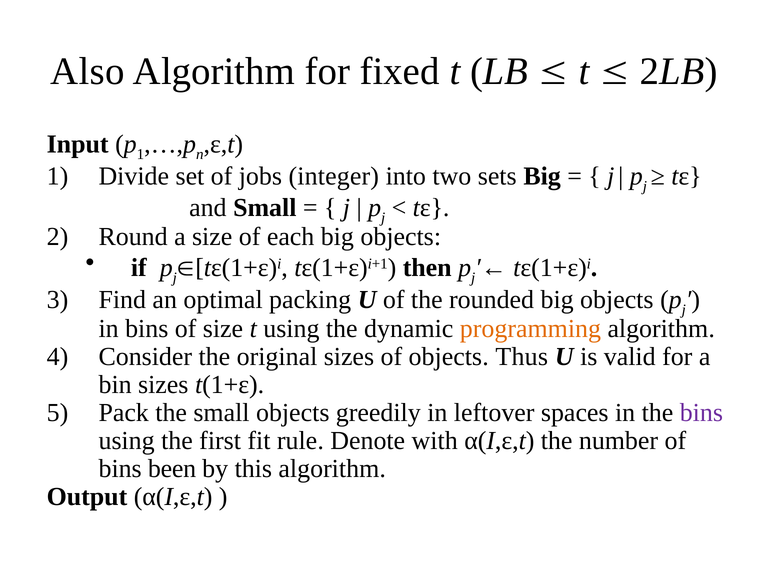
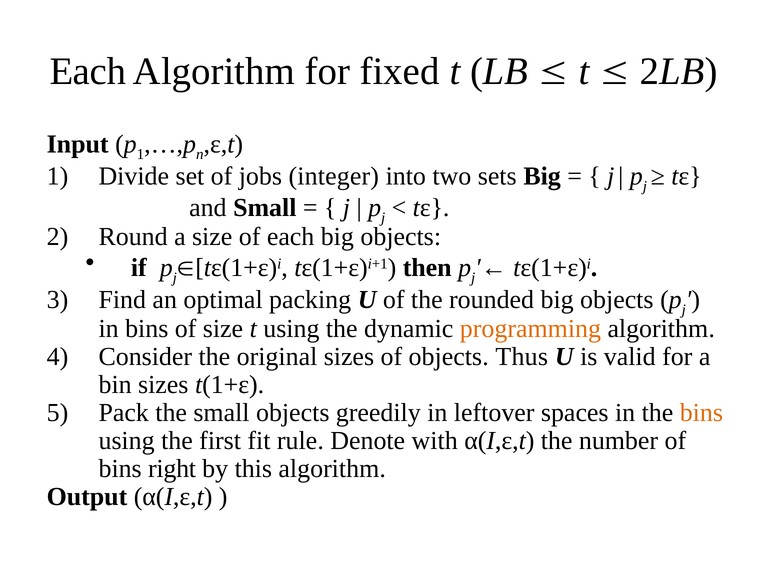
Also: Also -> Each (88, 71)
bins colour: purple -> orange (701, 412)
been: been -> right (172, 468)
